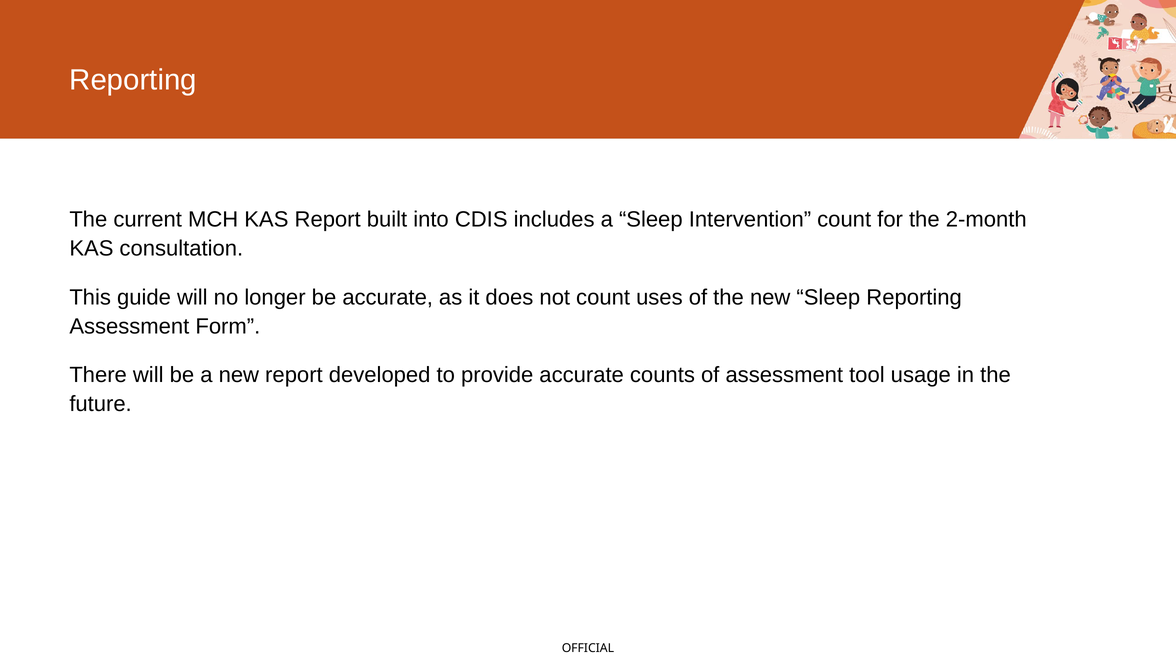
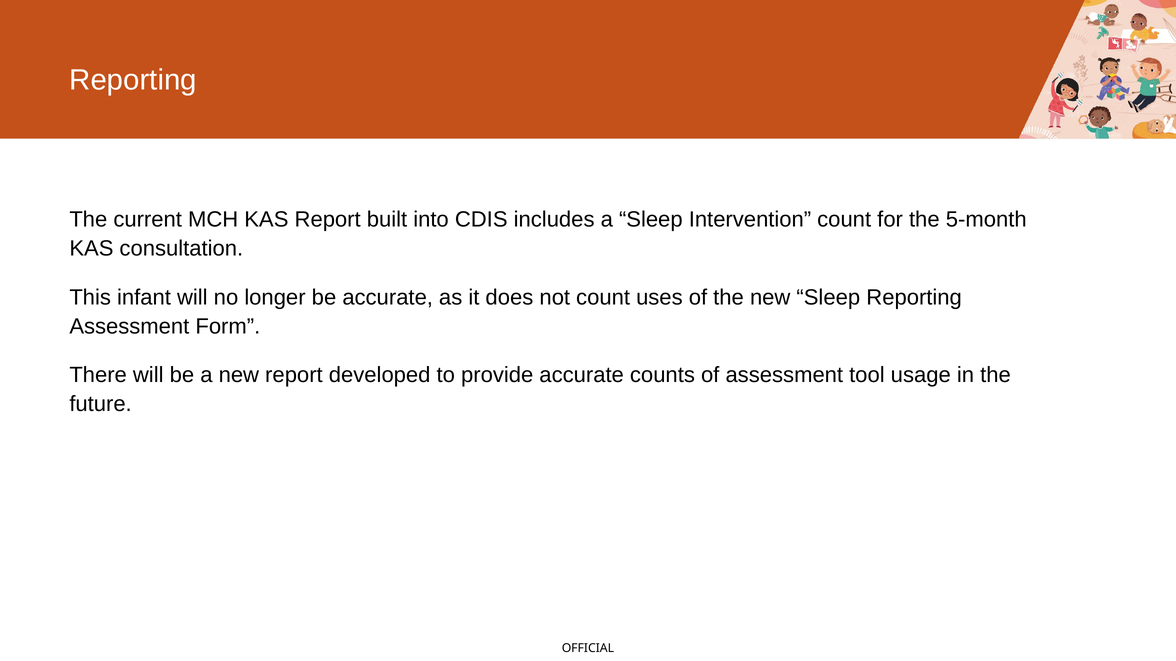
2-month: 2-month -> 5-month (986, 220)
guide: guide -> infant (144, 297)
